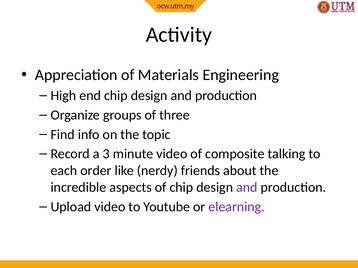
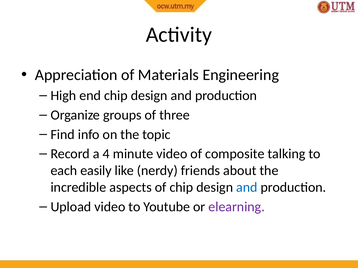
3: 3 -> 4 (106, 154)
order: order -> easily (96, 171)
and colour: purple -> blue (247, 188)
